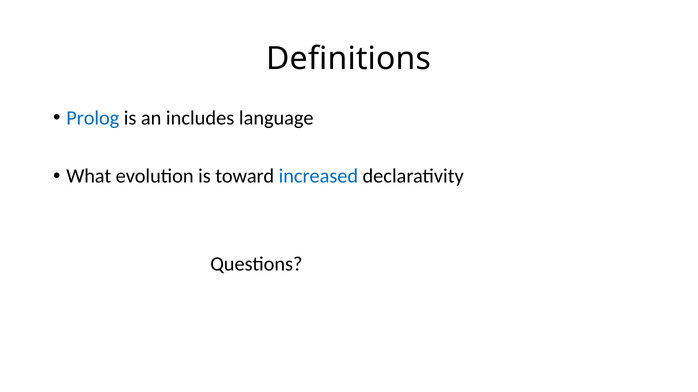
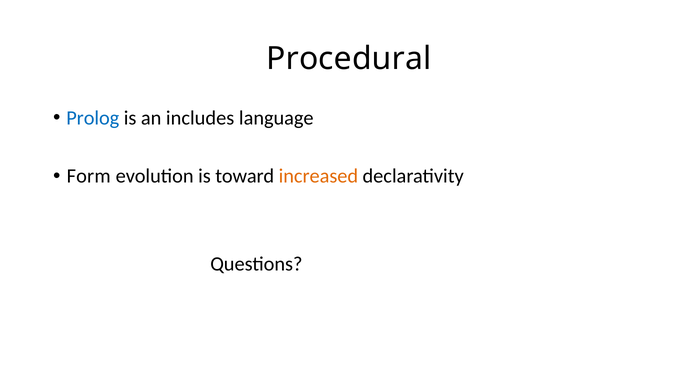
Definitions: Definitions -> Procedural (349, 59)
What: What -> Form (89, 177)
increased colour: blue -> orange (318, 177)
